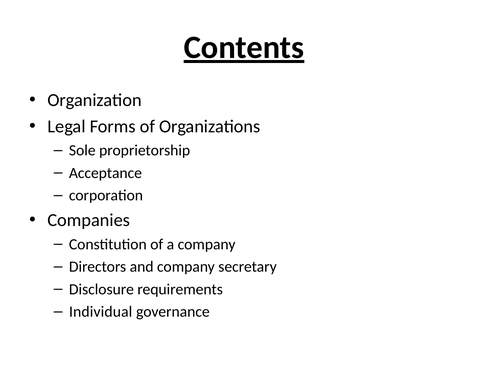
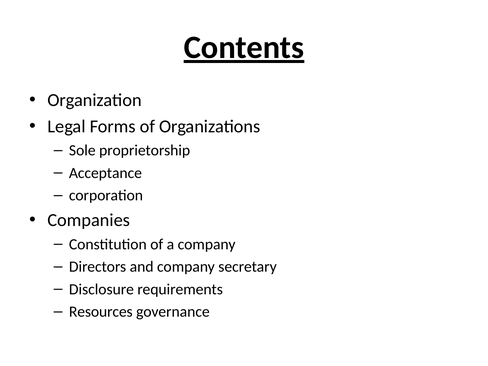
Individual: Individual -> Resources (101, 312)
